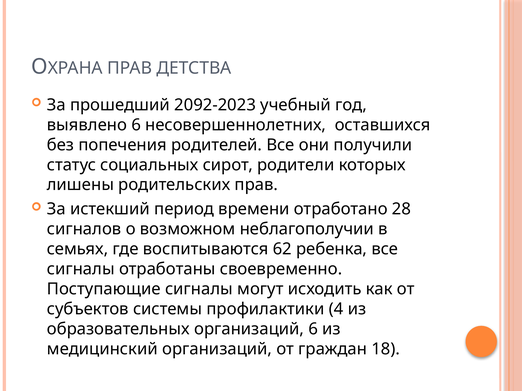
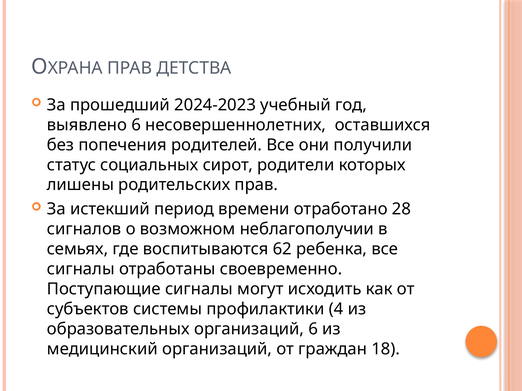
2092-2023: 2092-2023 -> 2024-2023 (215, 105)
